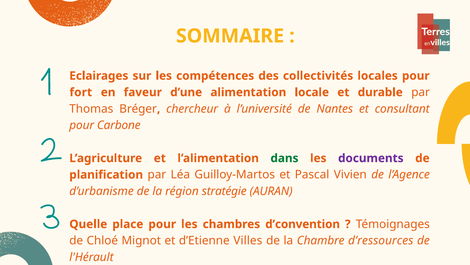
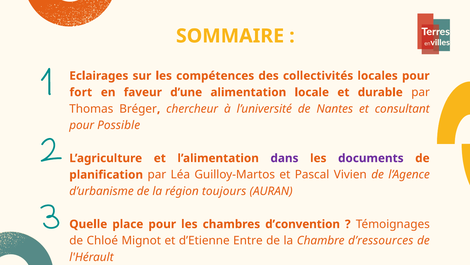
Carbone: Carbone -> Possible (119, 125)
dans colour: green -> purple (284, 158)
stratégie: stratégie -> toujours (224, 191)
Villes: Villes -> Entre (248, 240)
